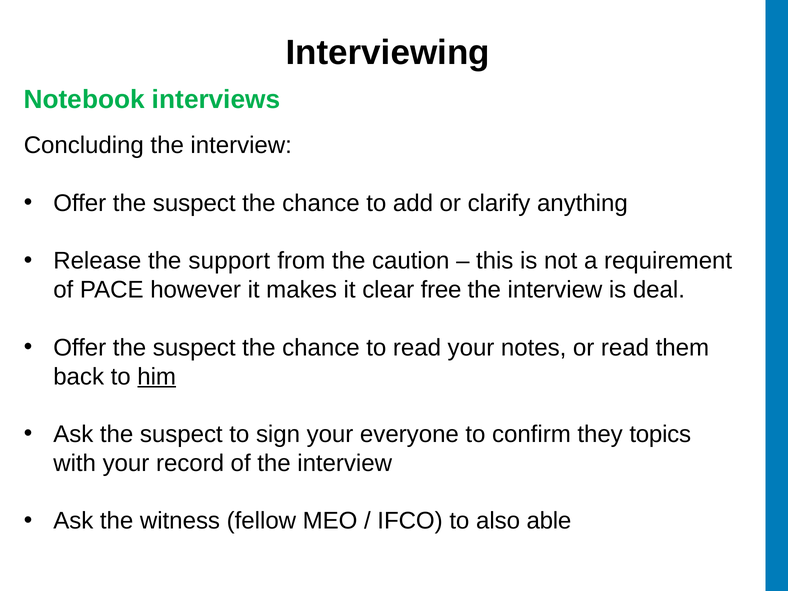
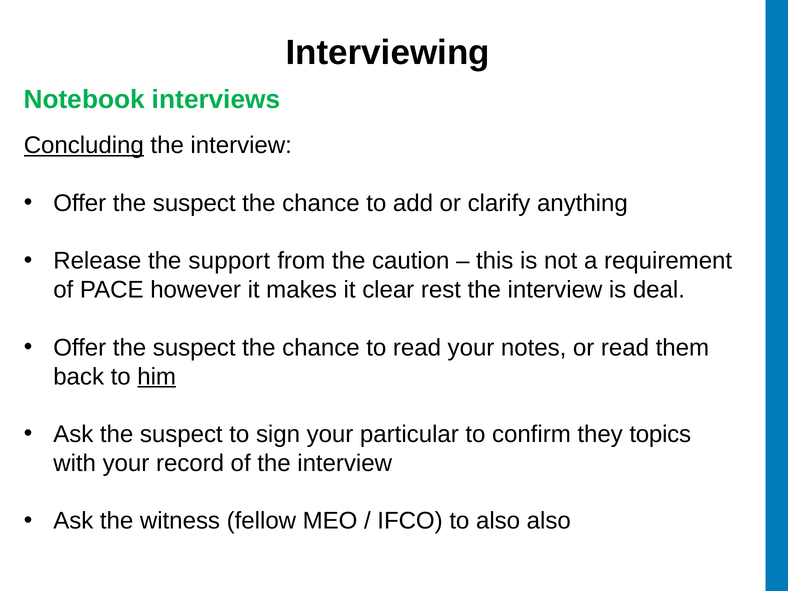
Concluding underline: none -> present (84, 145)
free: free -> rest (441, 290)
everyone: everyone -> particular (409, 434)
also able: able -> also (549, 521)
